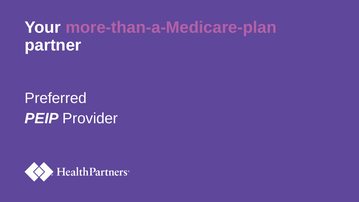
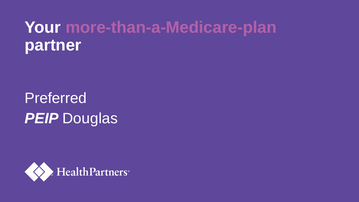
Provider: Provider -> Douglas (90, 118)
